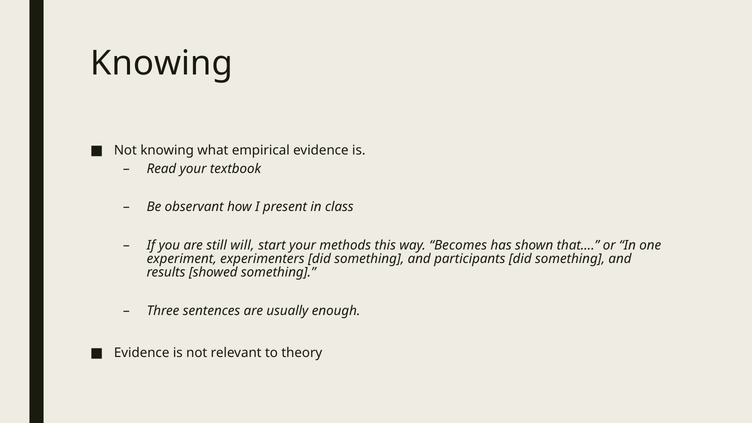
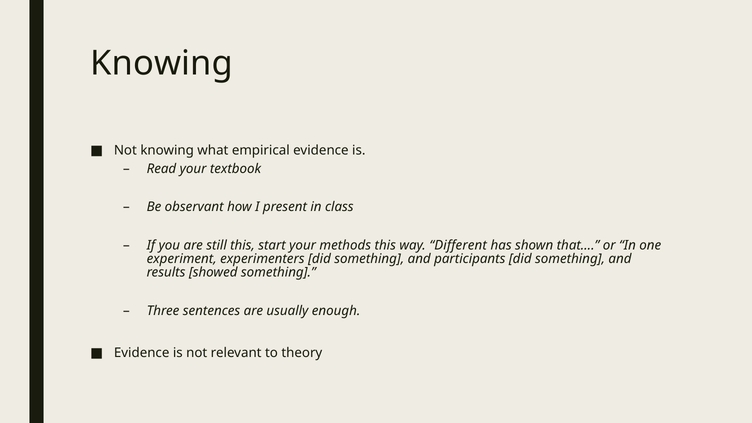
still will: will -> this (243, 245)
Becomes: Becomes -> Different (458, 245)
